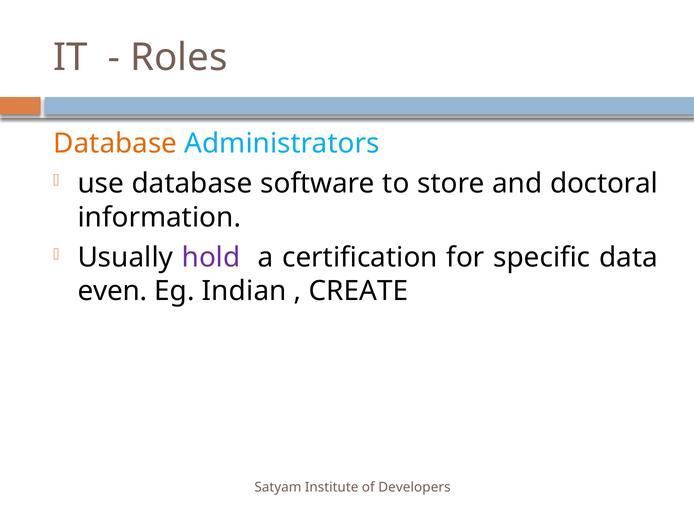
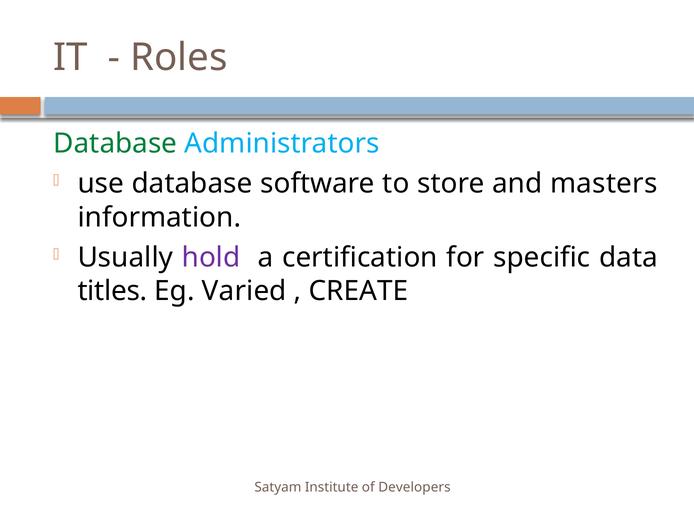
Database colour: orange -> green (115, 144)
doctoral: doctoral -> masters (604, 184)
even: even -> titles (112, 291)
Indian: Indian -> Varied (244, 291)
